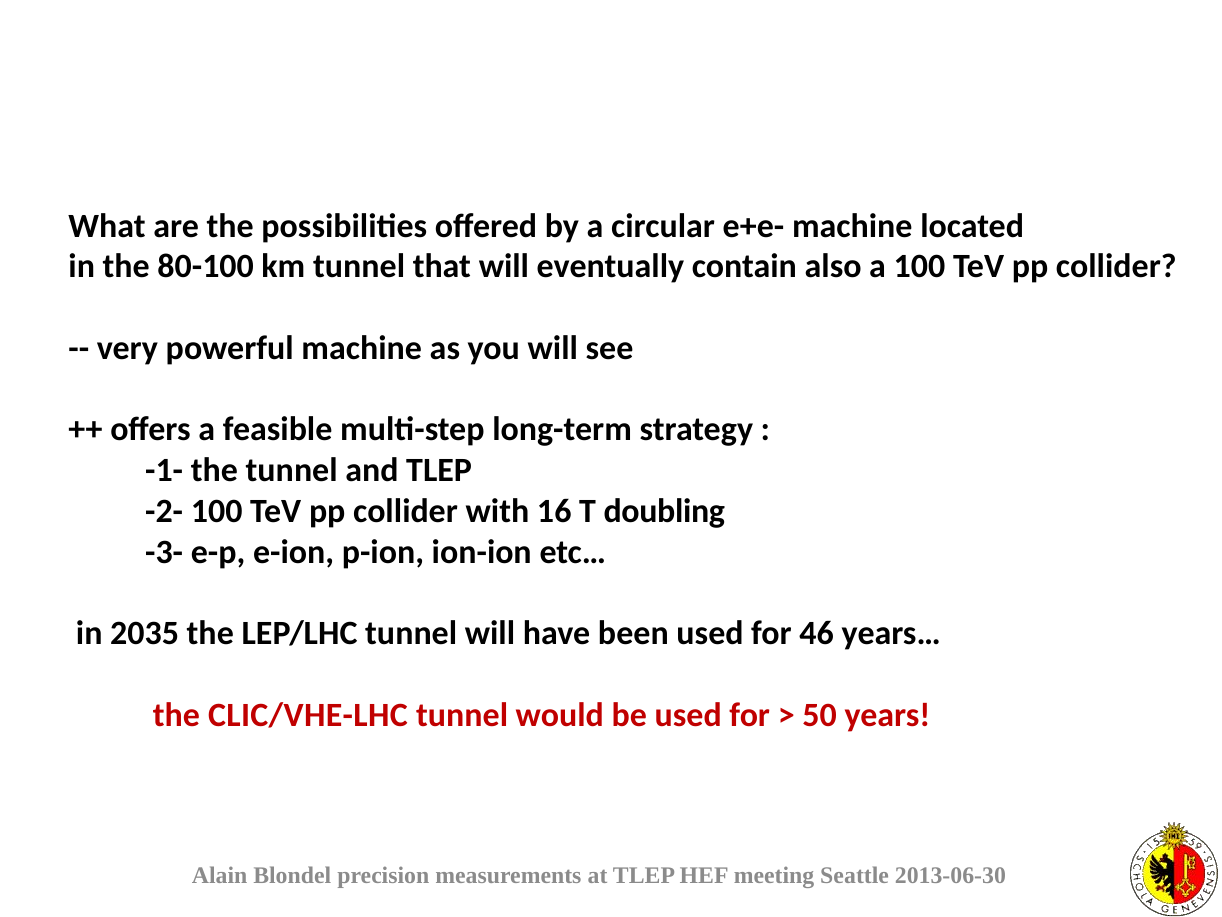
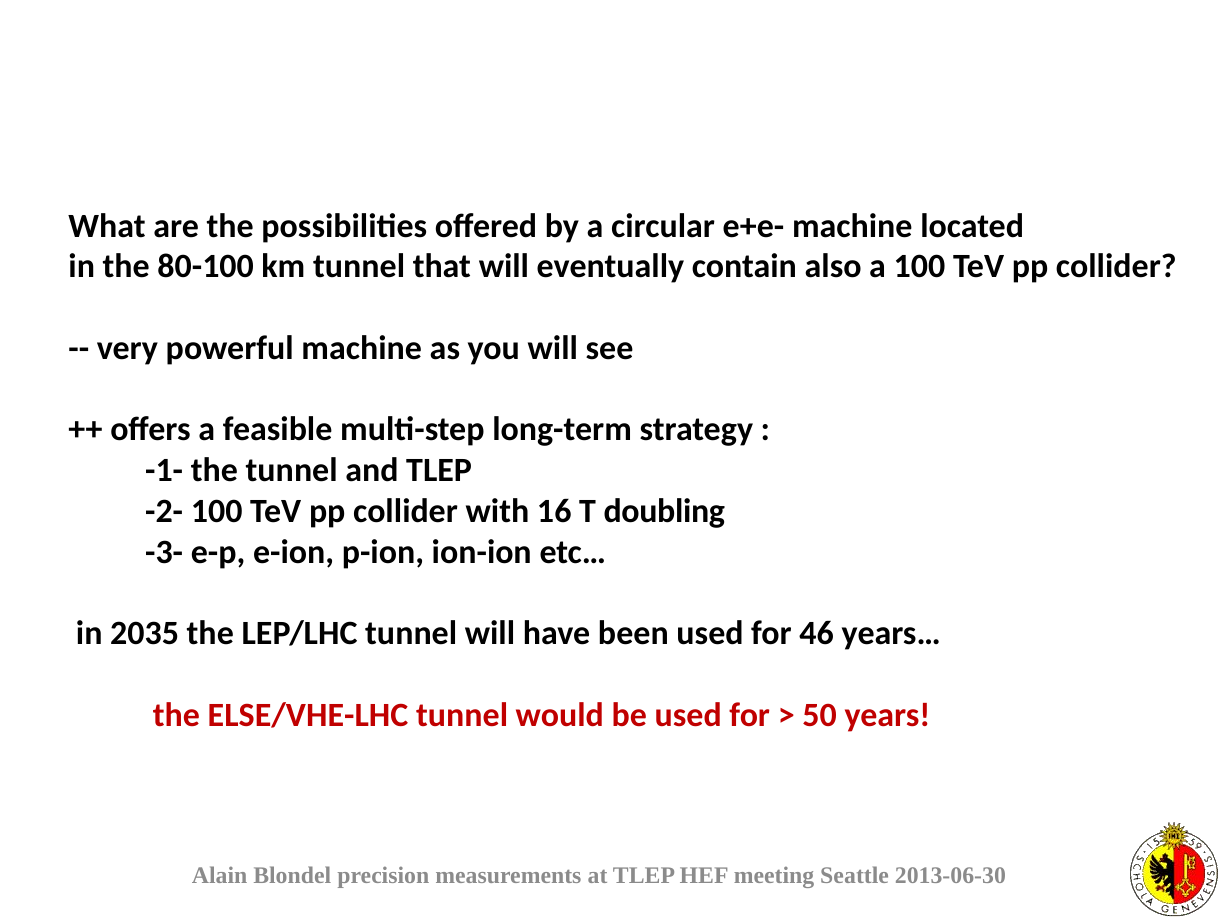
CLIC/VHE-LHC: CLIC/VHE-LHC -> ELSE/VHE-LHC (308, 715)
